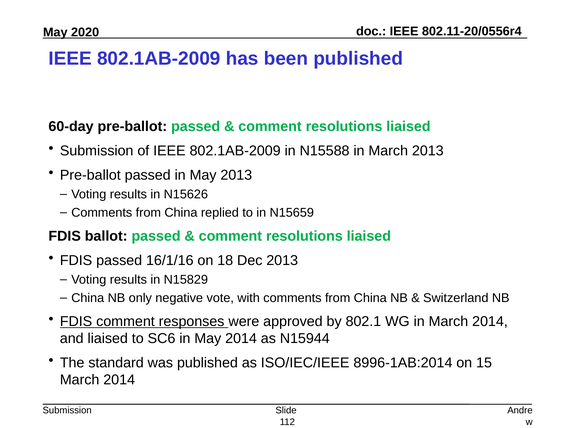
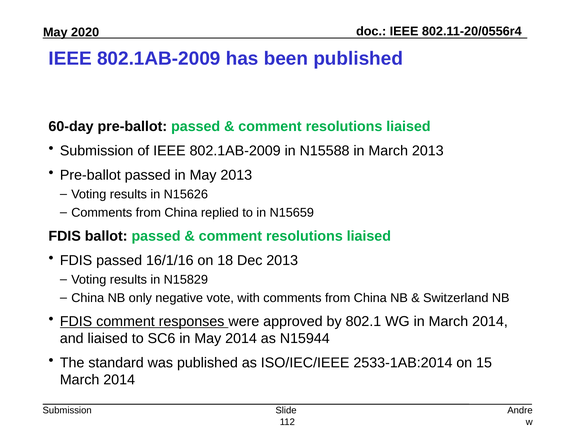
8996-1AB:2014: 8996-1AB:2014 -> 2533-1AB:2014 (403, 362)
